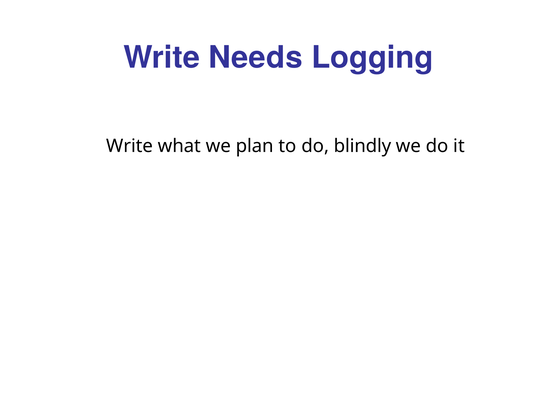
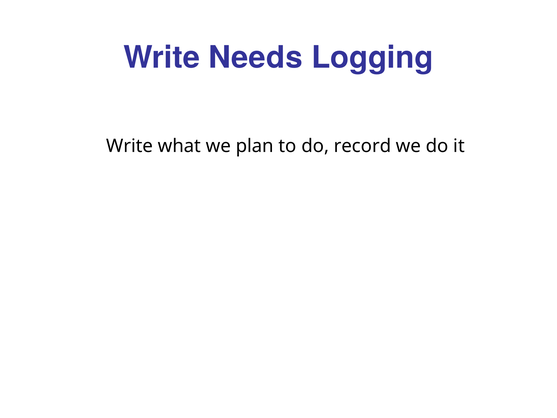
blindly: blindly -> record (362, 146)
